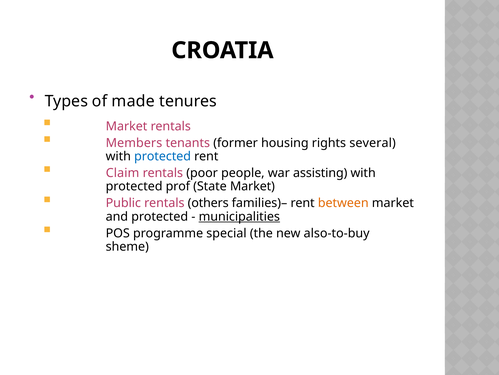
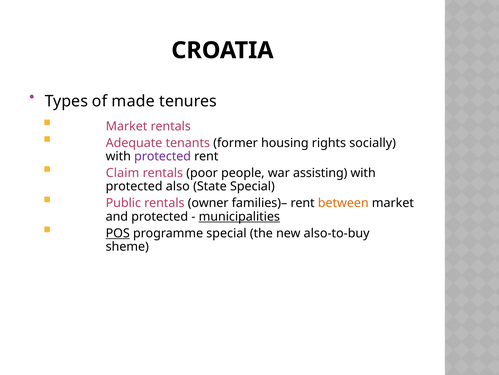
Members: Members -> Adequate (134, 143)
several: several -> socially (373, 143)
protected colour: blue -> purple (163, 156)
prof: prof -> also (178, 186)
State Market: Market -> Special (252, 186)
others: others -> owner (208, 203)
POS underline: none -> present (118, 233)
